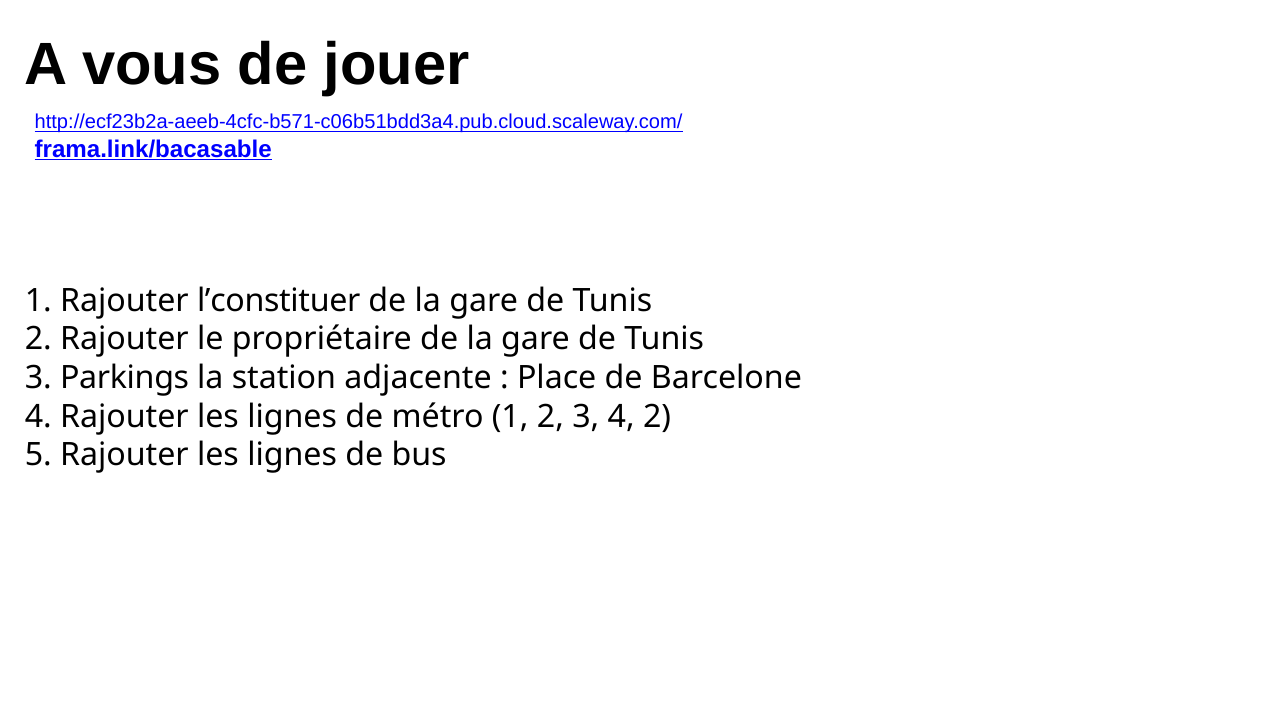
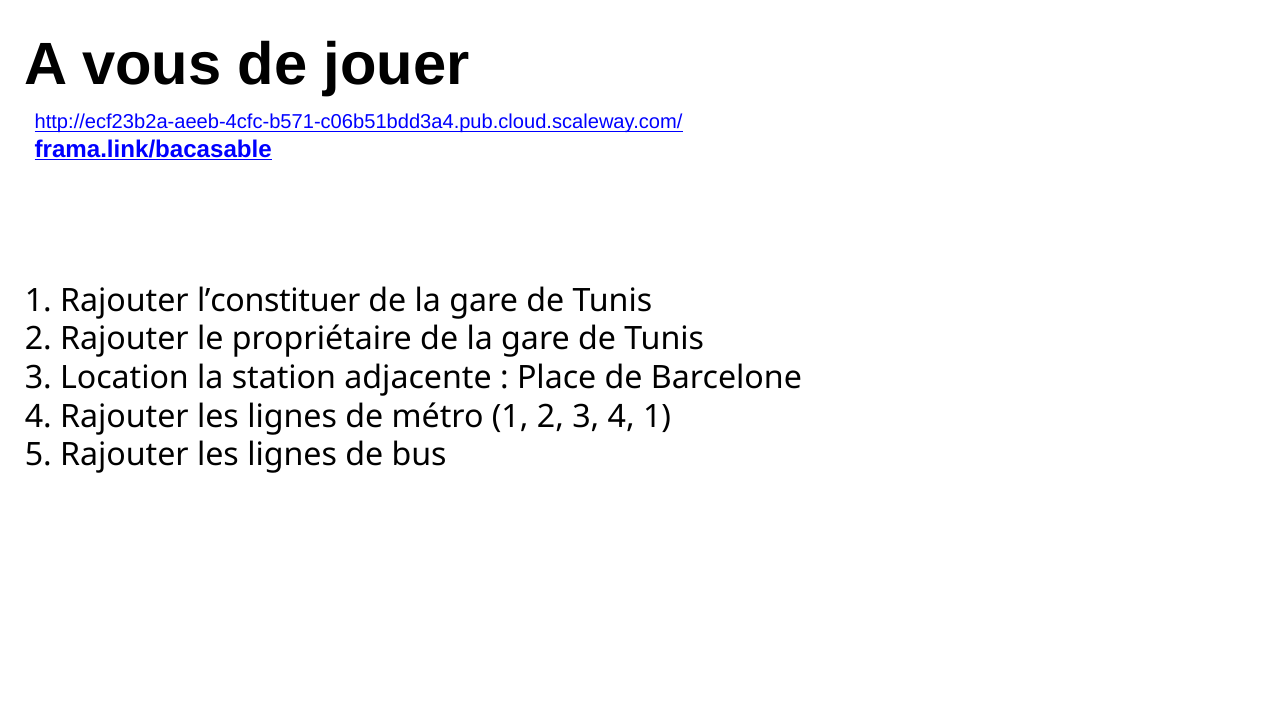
Parkings: Parkings -> Location (124, 378)
4 2: 2 -> 1 (657, 416)
